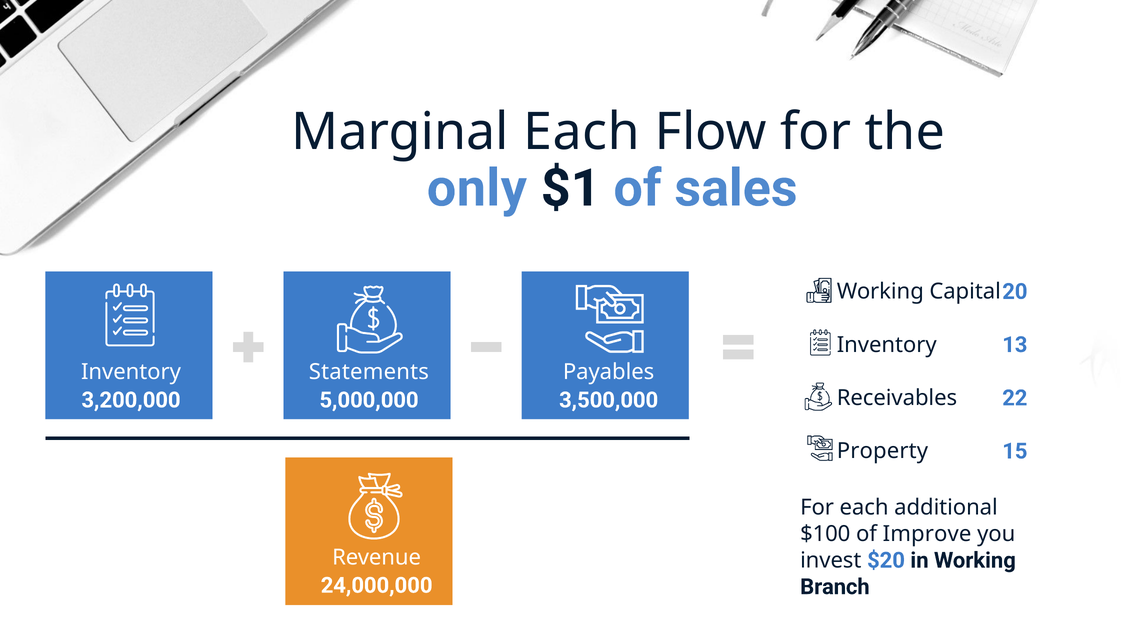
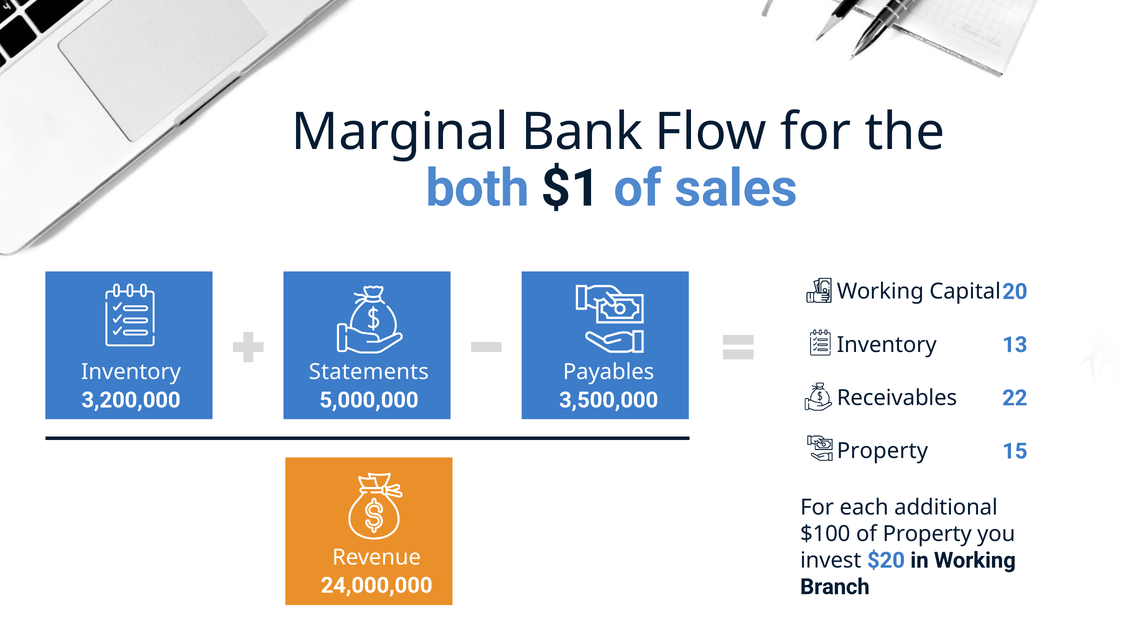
Marginal Each: Each -> Bank (582, 132)
only: only -> both (477, 189)
of Improve: Improve -> Property (927, 534)
